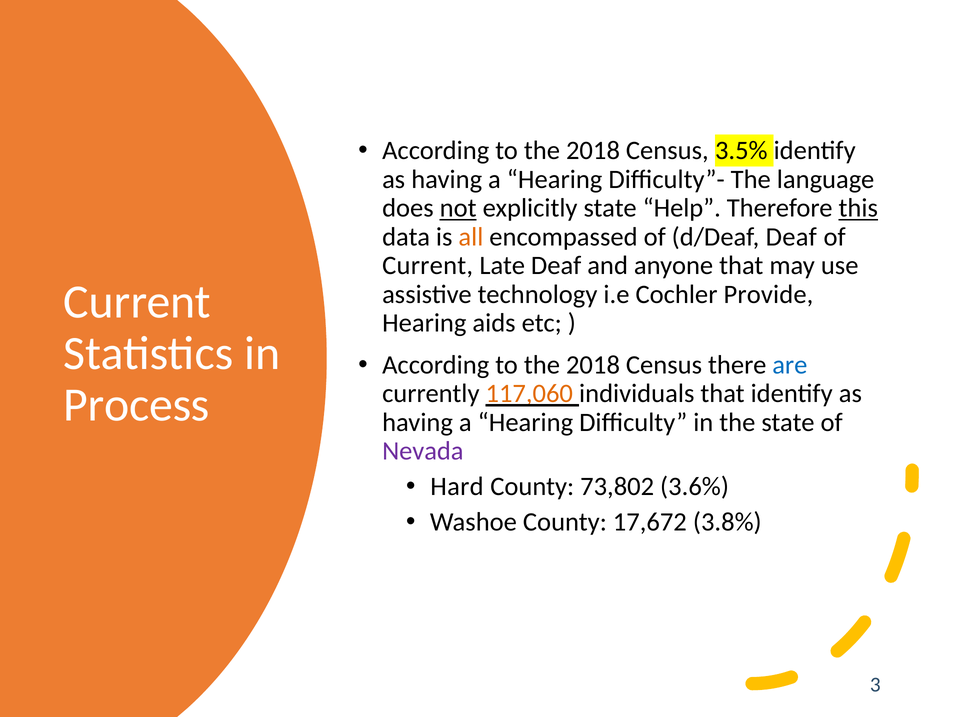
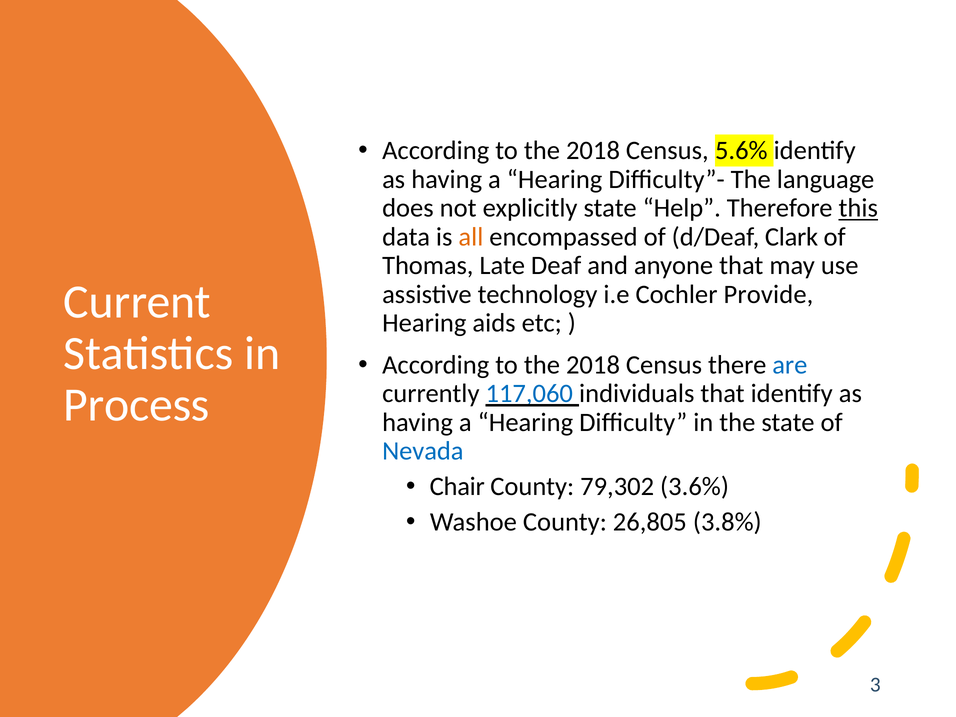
3.5%: 3.5% -> 5.6% (741, 151)
not underline: present -> none (458, 208)
d/Deaf Deaf: Deaf -> Clark (792, 237)
Current: Current -> Thomas (428, 266)
117,060 colour: orange -> blue (529, 394)
Nevada colour: purple -> blue (423, 451)
Hard: Hard -> Chair (457, 487)
73,802: 73,802 -> 79,302 (617, 487)
17,672: 17,672 -> 26,805 (650, 522)
